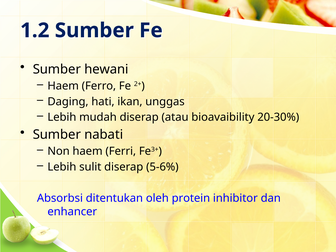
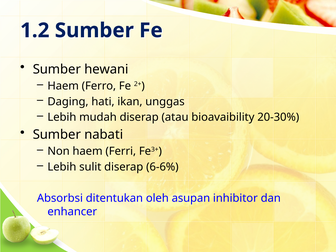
5-6%: 5-6% -> 6-6% (162, 167)
protein: protein -> asupan (191, 198)
